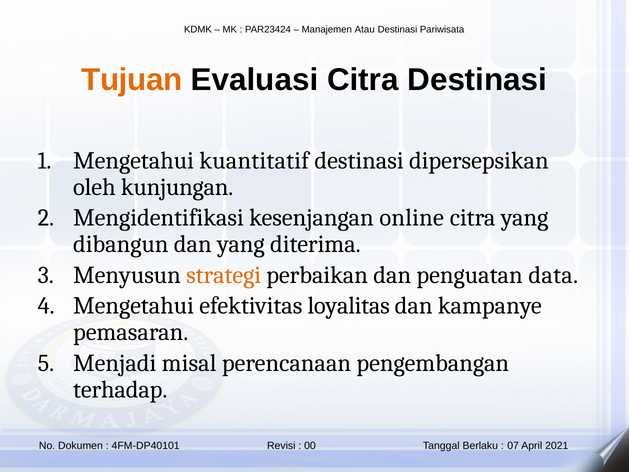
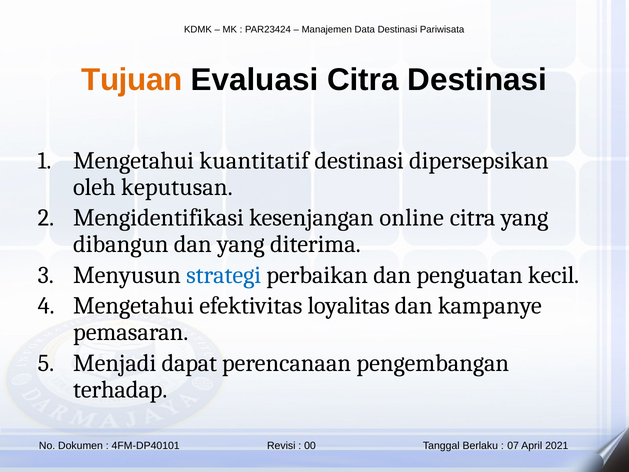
Atau: Atau -> Data (365, 29)
kunjungan: kunjungan -> keputusan (177, 187)
strategi colour: orange -> blue (224, 275)
data: data -> kecil (554, 275)
misal: misal -> dapat (189, 363)
